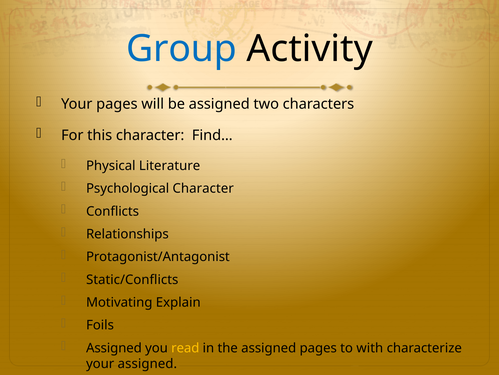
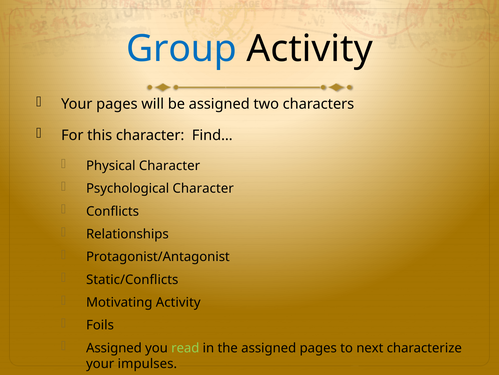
Physical Literature: Literature -> Character (170, 165)
Motivating Explain: Explain -> Activity (178, 302)
read colour: yellow -> light green (185, 347)
with: with -> next (370, 347)
your assigned: assigned -> impulses (147, 363)
